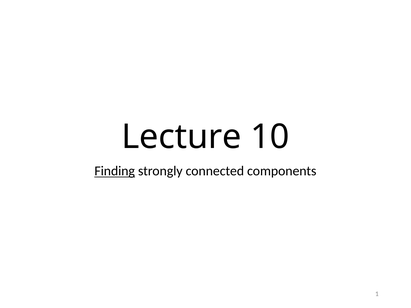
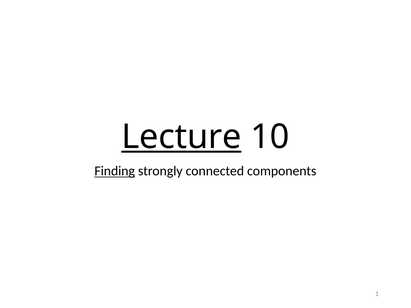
Lecture underline: none -> present (182, 137)
